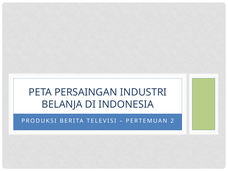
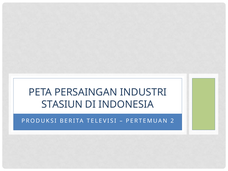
BELANJA: BELANJA -> STASIUN (62, 104)
